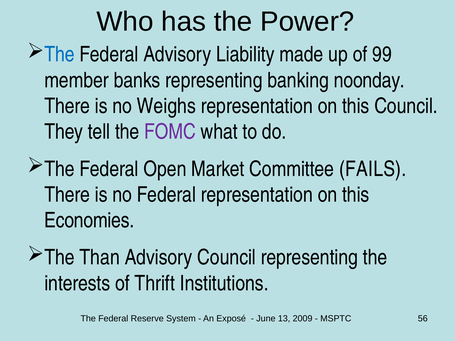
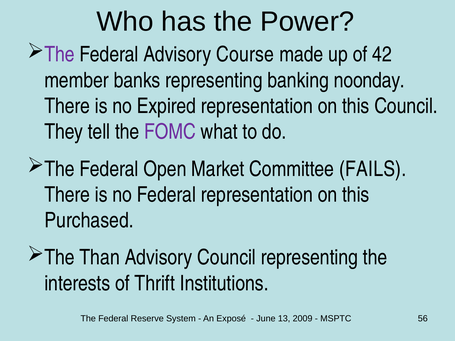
The colour: blue -> purple (60, 55)
Liability: Liability -> Course (245, 55)
99: 99 -> 42 (382, 55)
Weighs: Weighs -> Expired (167, 106)
Economies: Economies -> Purchased (89, 221)
